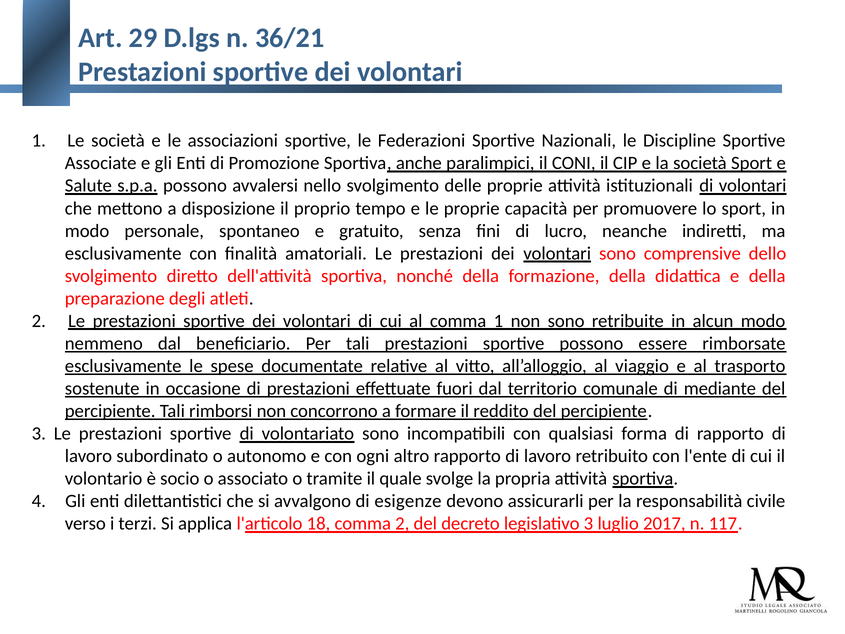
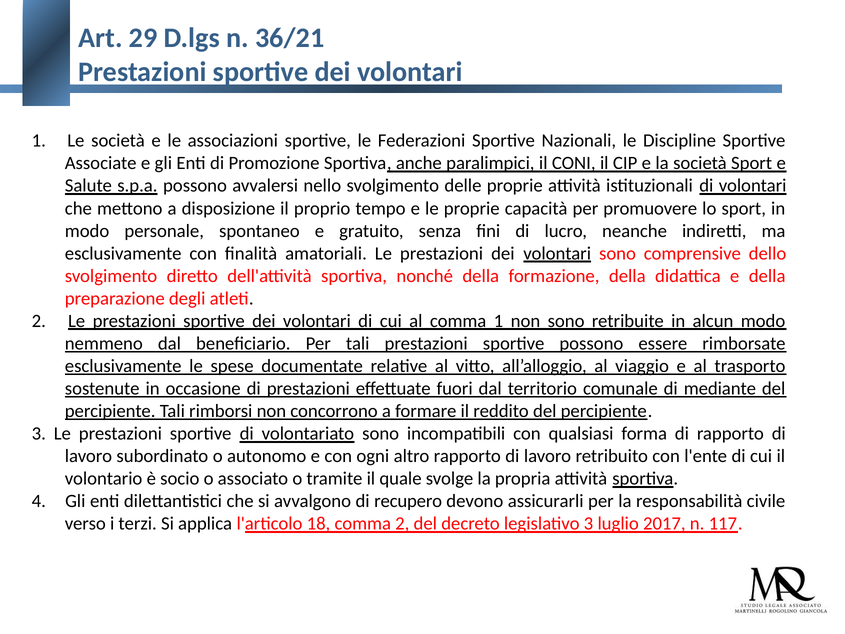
esigenze: esigenze -> recupero (408, 501)
